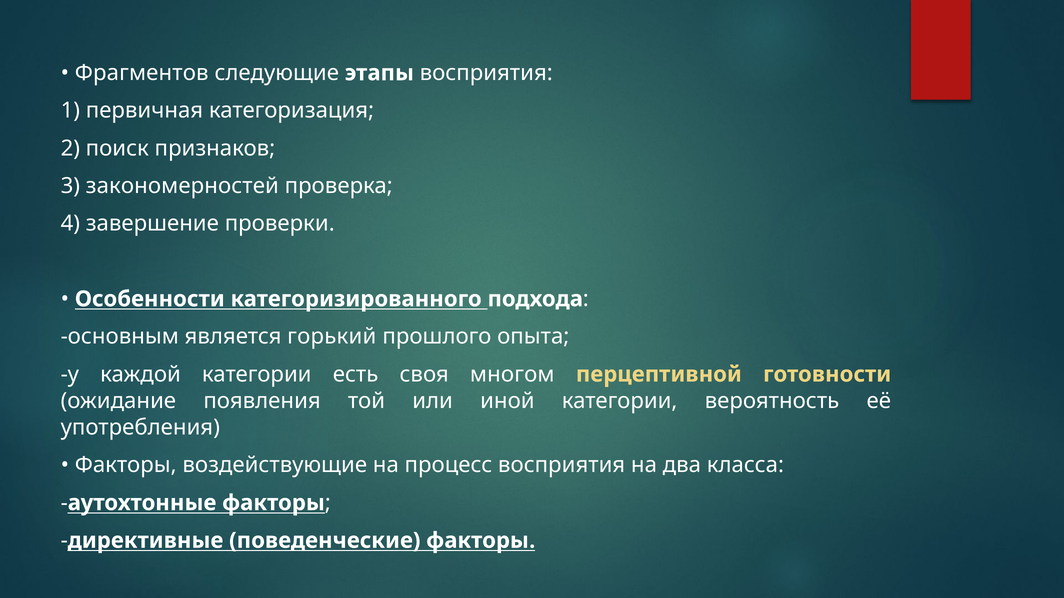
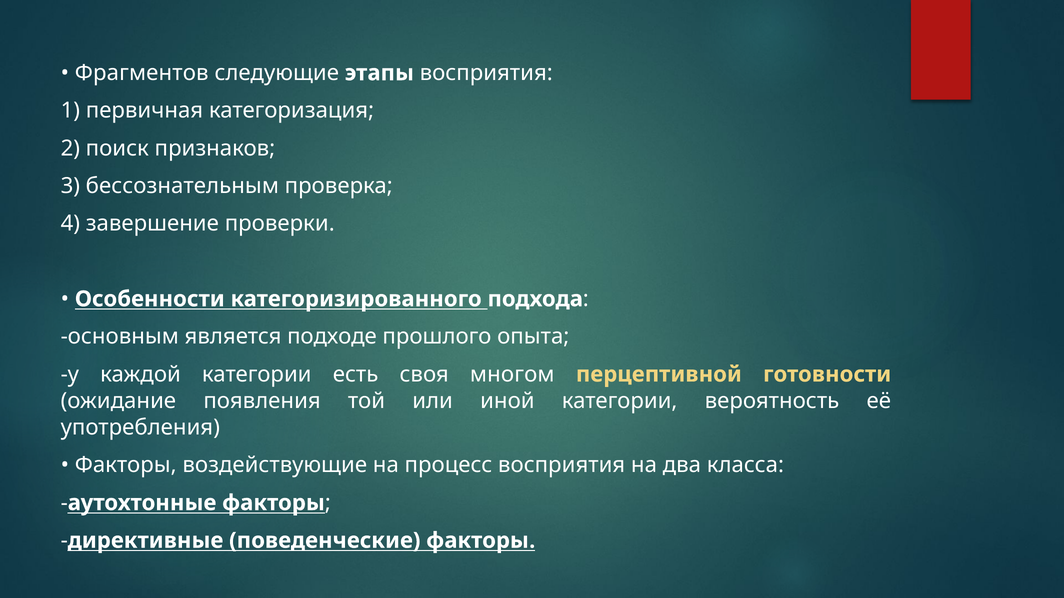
закономерностей: закономерностей -> бессознательным (182, 186)
горький: горький -> подходе (332, 337)
